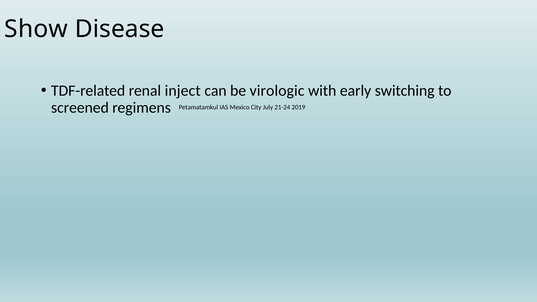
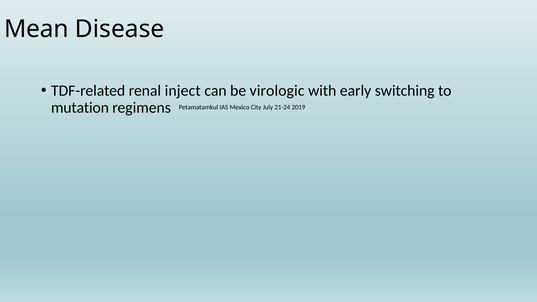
Show: Show -> Mean (36, 29)
screened: screened -> mutation (80, 108)
